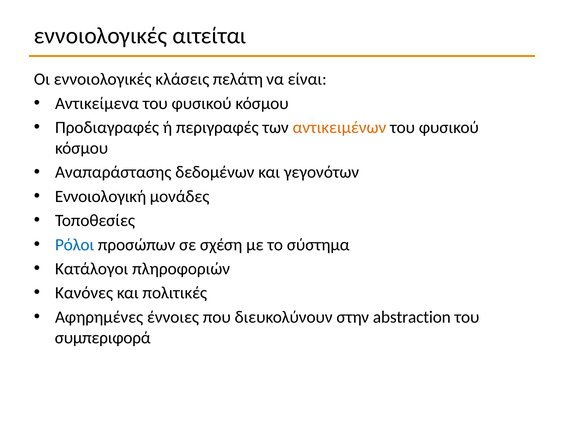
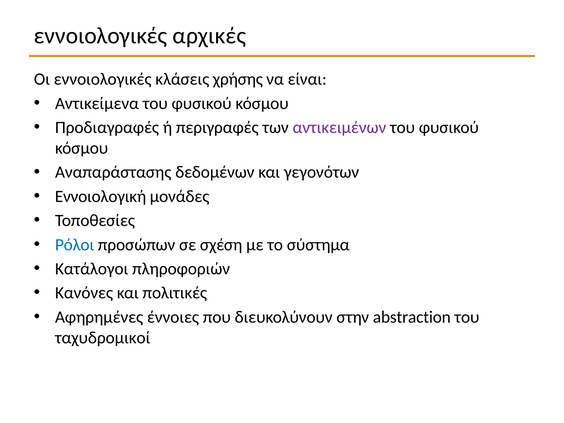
αιτείται: αιτείται -> αρχικές (209, 36)
πελάτη: πελάτη -> χρήσης (238, 79)
αντικειμένων colour: orange -> purple (339, 128)
συμπεριφορά: συμπεριφορά -> ταχυδρομικοί (103, 338)
